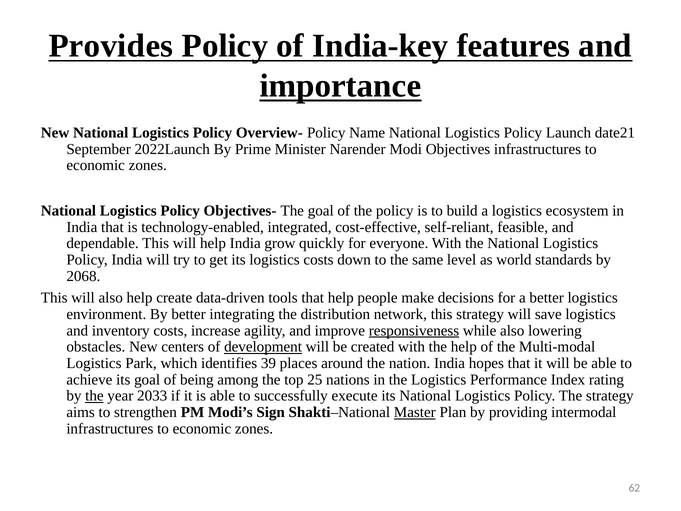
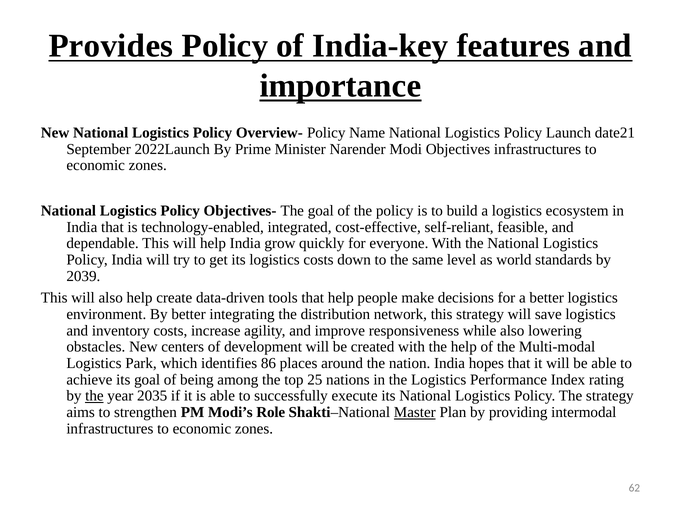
2068: 2068 -> 2039 (83, 276)
responsiveness underline: present -> none (414, 330)
development underline: present -> none (263, 347)
39: 39 -> 86 (268, 363)
2033: 2033 -> 2035 (152, 396)
Sign: Sign -> Role (271, 412)
